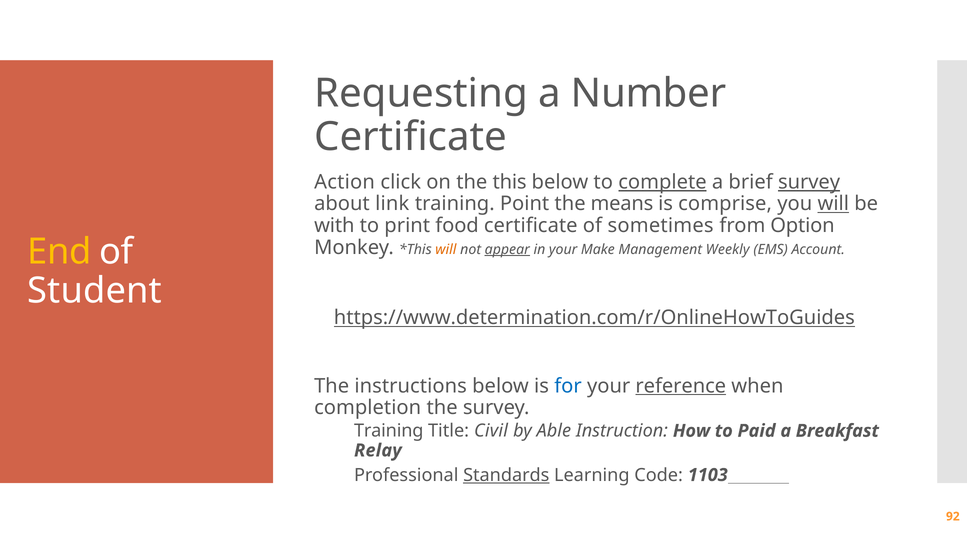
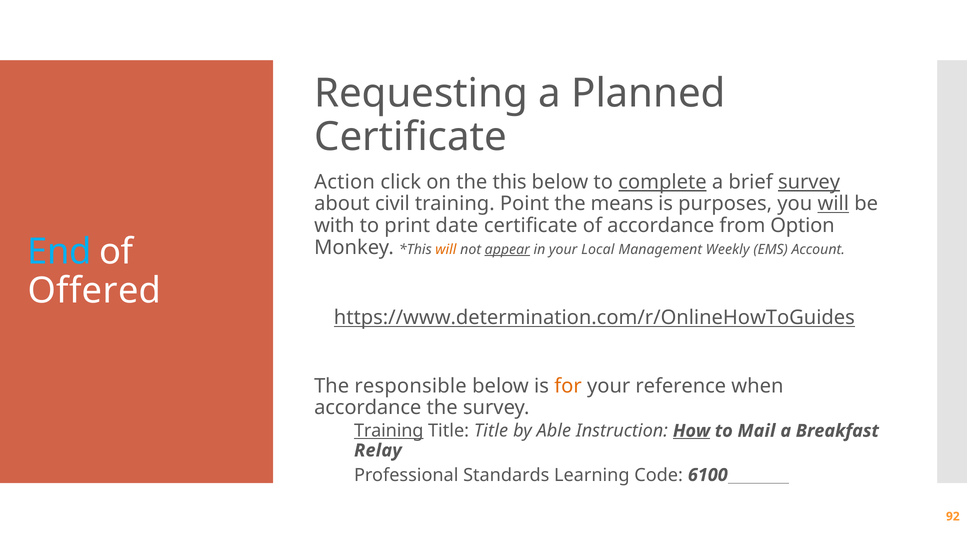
Number: Number -> Planned (648, 94)
link: link -> civil (392, 204)
comprise: comprise -> purposes (725, 204)
food: food -> date (457, 226)
of sometimes: sometimes -> accordance (661, 226)
Make: Make -> Local (598, 249)
End colour: yellow -> light blue (59, 252)
Student: Student -> Offered (94, 291)
instructions: instructions -> responsible (411, 386)
for colour: blue -> orange (568, 386)
reference underline: present -> none (681, 386)
completion: completion -> accordance (368, 408)
Training underline: none -> present (389, 431)
Title Civil: Civil -> Title (491, 431)
How underline: none -> present (692, 431)
Paid: Paid -> Mail (756, 431)
Standards underline: present -> none (506, 475)
1103: 1103 -> 6100 (708, 475)
